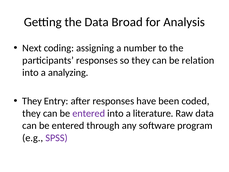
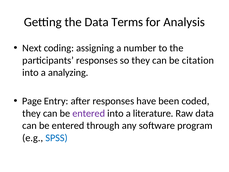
Broad: Broad -> Terms (127, 22)
relation: relation -> citation (198, 60)
They: They -> Page (32, 101)
SPSS colour: purple -> blue (57, 138)
